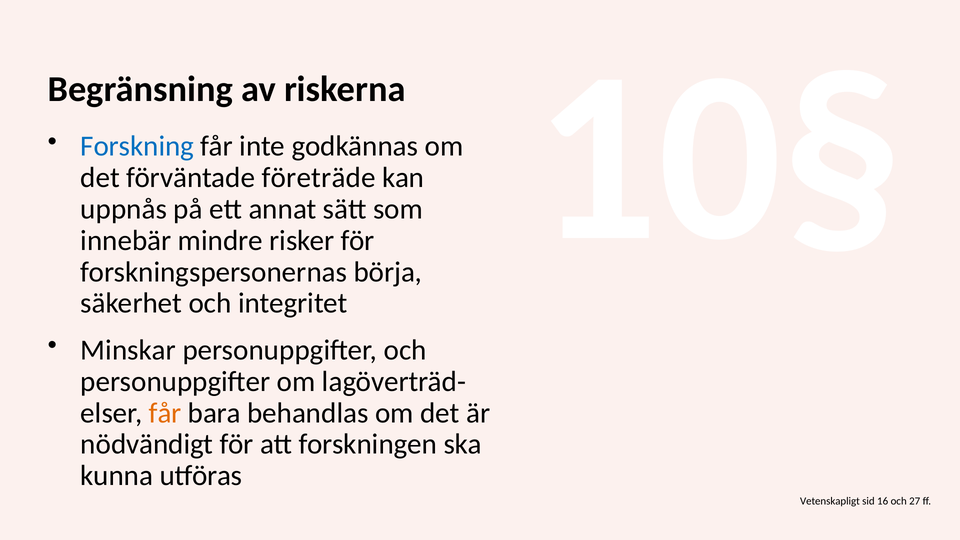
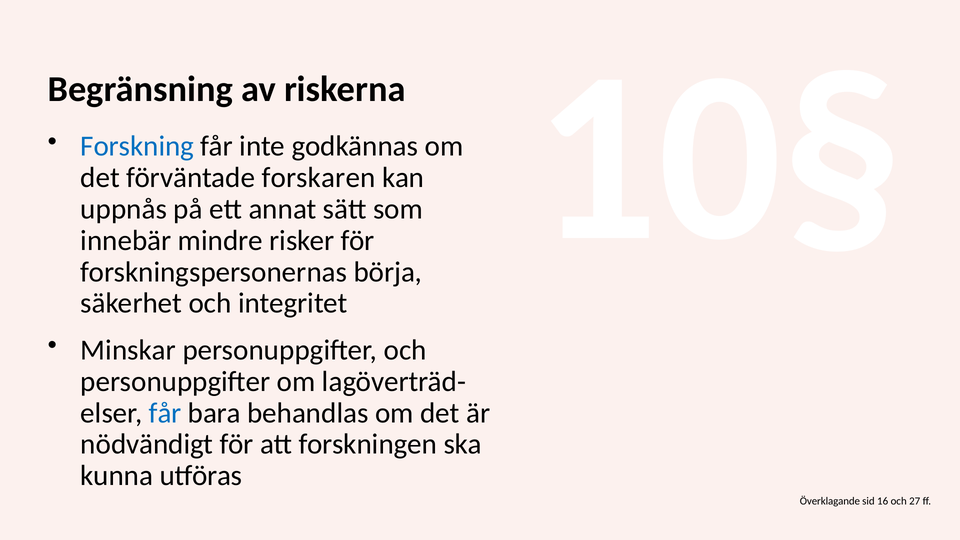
företräde: företräde -> forskaren (319, 178)
får colour: orange -> blue (165, 413)
Vetenskapligt: Vetenskapligt -> Överklagande (830, 501)
